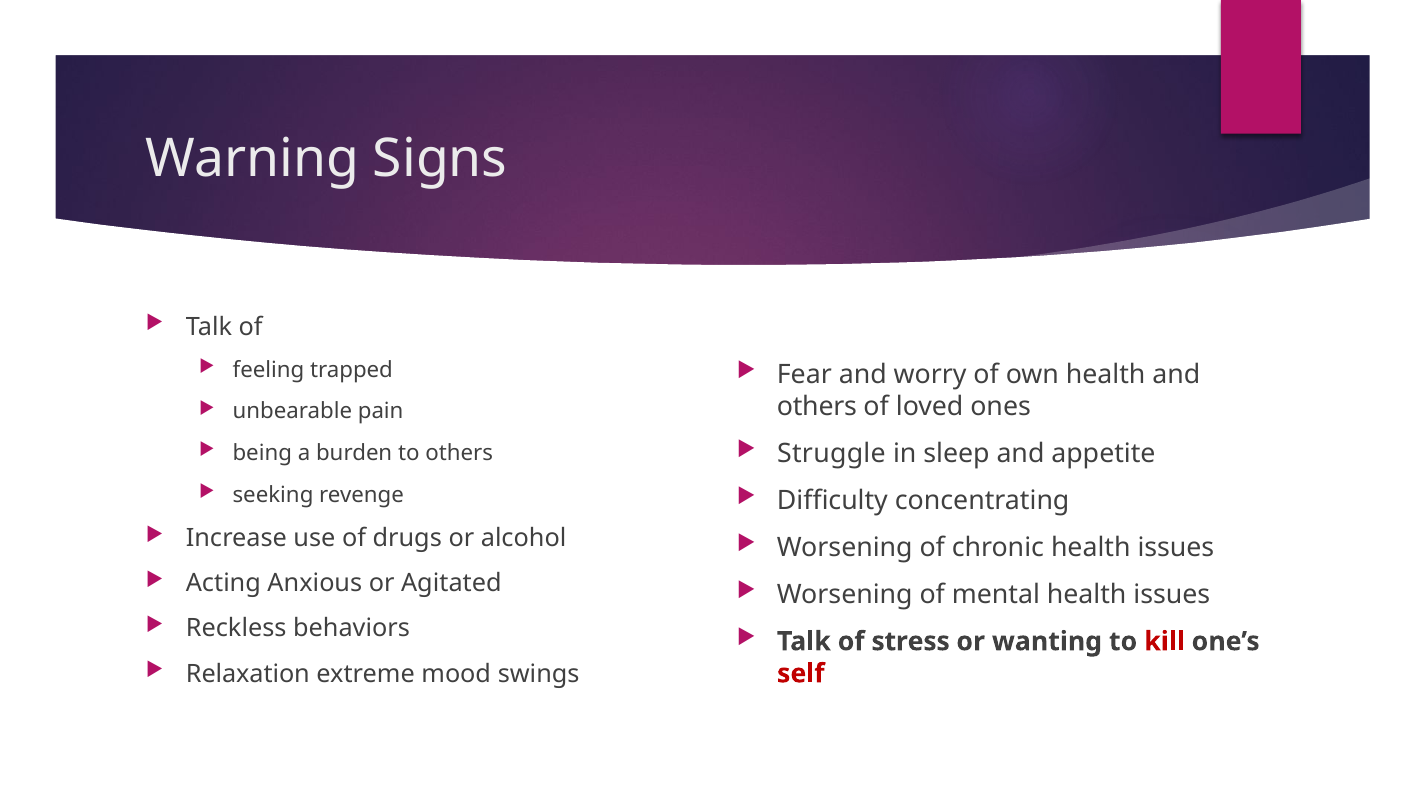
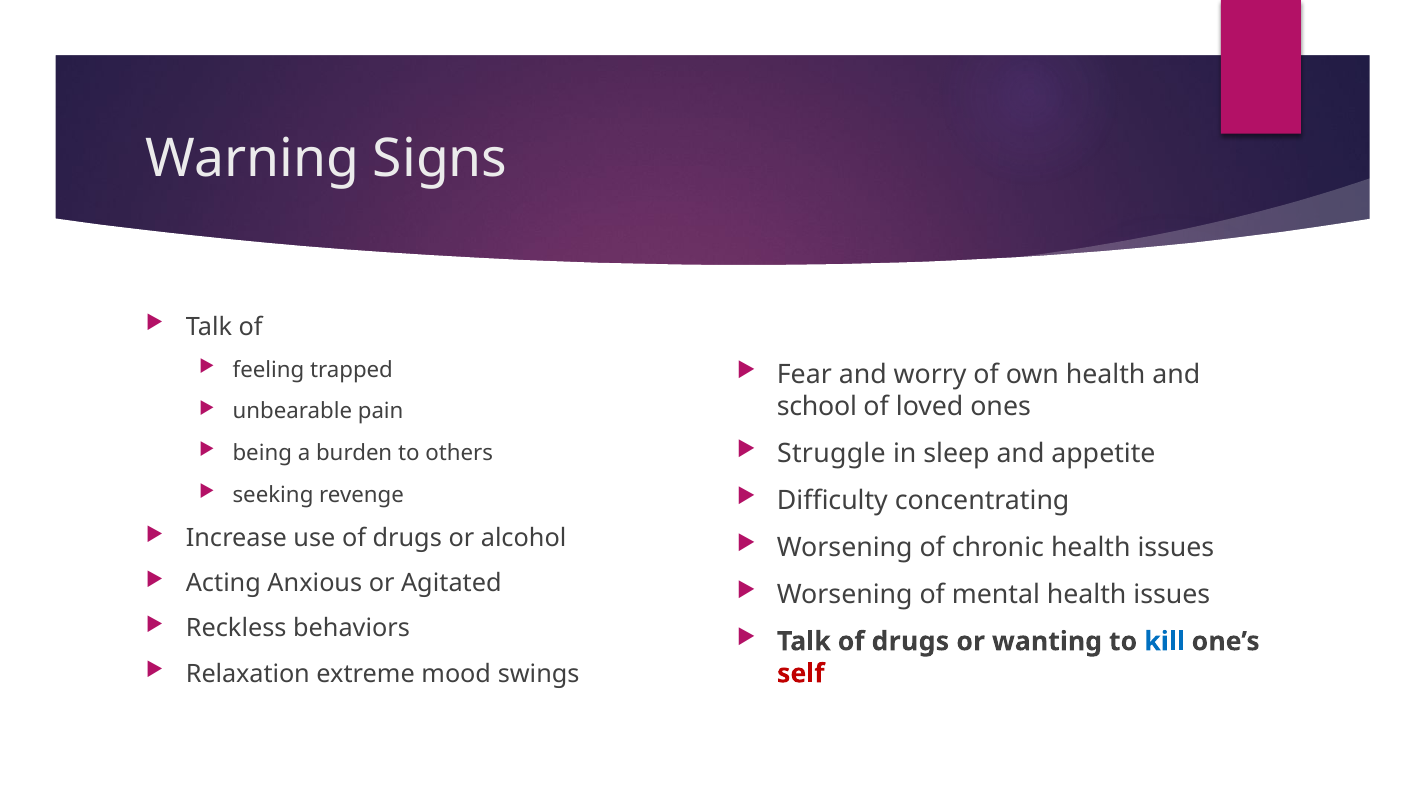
others: others -> school (817, 407)
Talk of stress: stress -> drugs (910, 642)
kill colour: red -> blue (1164, 642)
